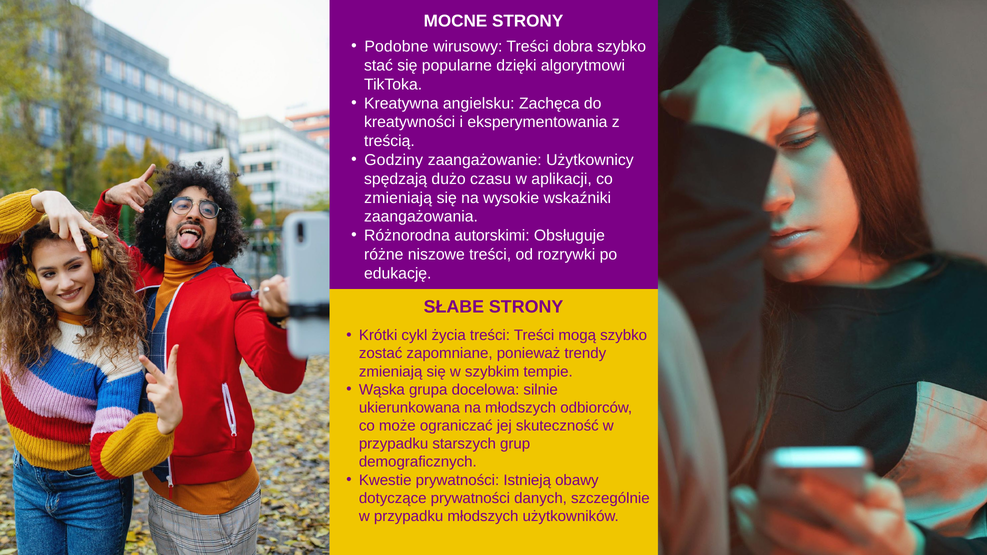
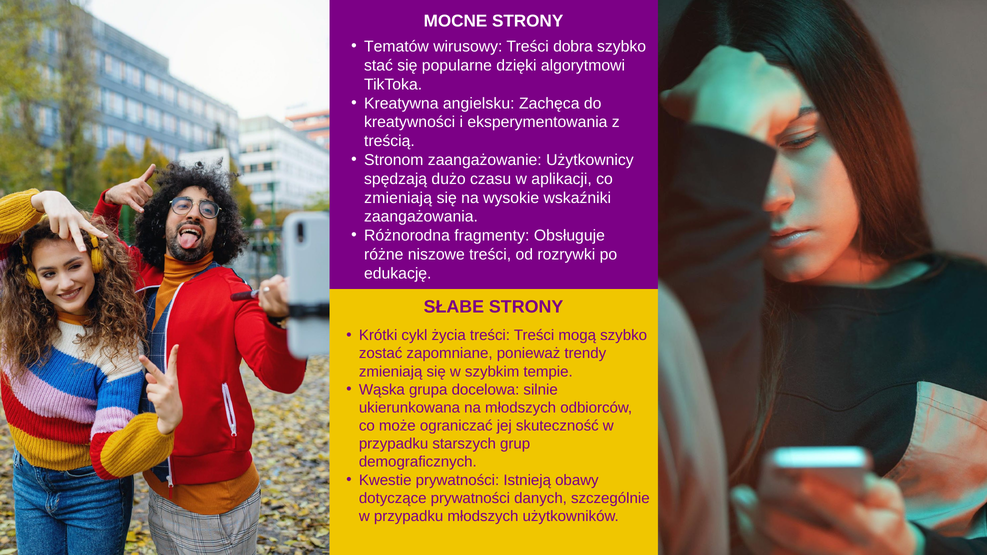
Podobne: Podobne -> Tematów (396, 47)
Godziny: Godziny -> Stronom (394, 160)
autorskimi: autorskimi -> fragmenty (492, 236)
